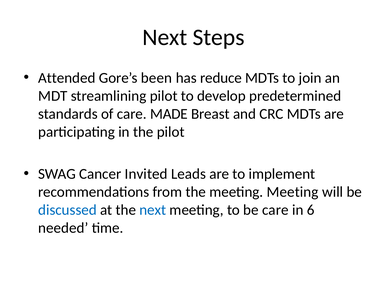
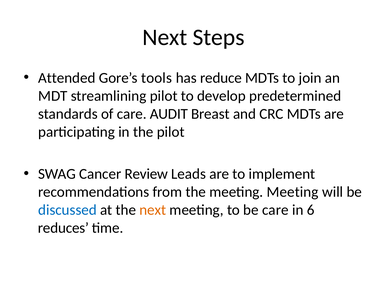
been: been -> tools (157, 78)
MADE: MADE -> AUDIT (169, 114)
Invited: Invited -> Review (146, 174)
next colour: blue -> orange (153, 210)
needed: needed -> reduces (63, 228)
